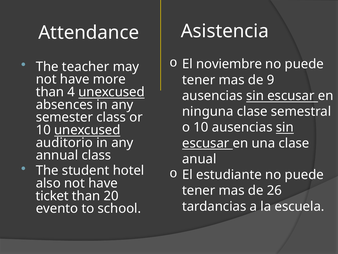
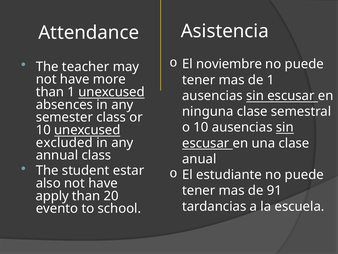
de 9: 9 -> 1 (271, 80)
than 4: 4 -> 1 (71, 92)
auditorio: auditorio -> excluded (64, 142)
hotel: hotel -> estar (129, 170)
26: 26 -> 91 (274, 190)
ticket: ticket -> apply (52, 196)
